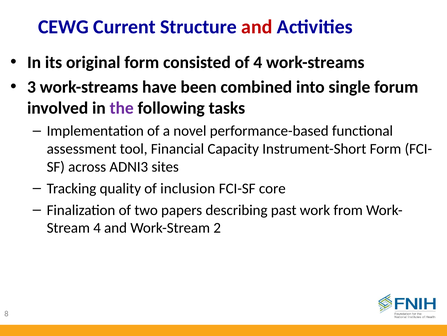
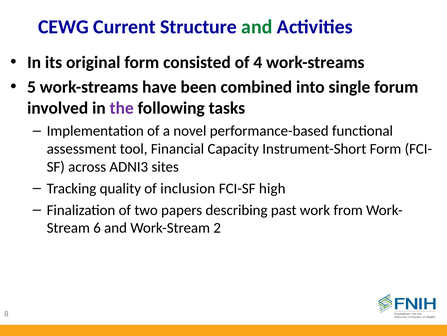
and colour: red -> green (257, 27)
3: 3 -> 5 (32, 87)
core: core -> high (272, 188)
4: 4 -> 6 (97, 228)
